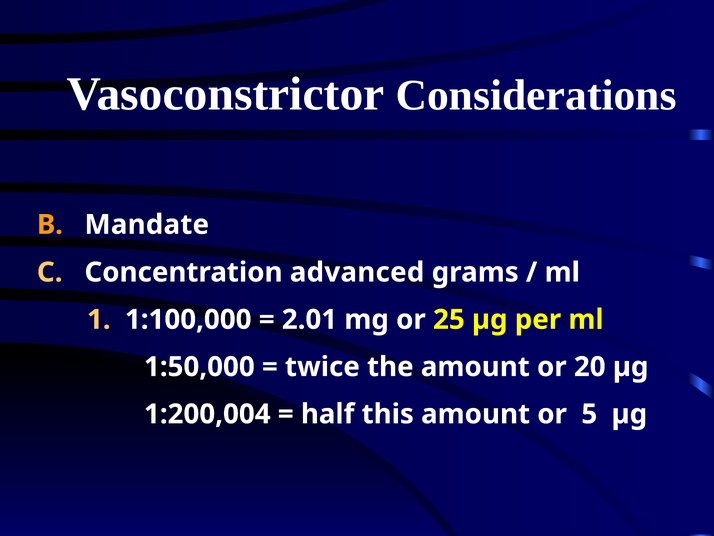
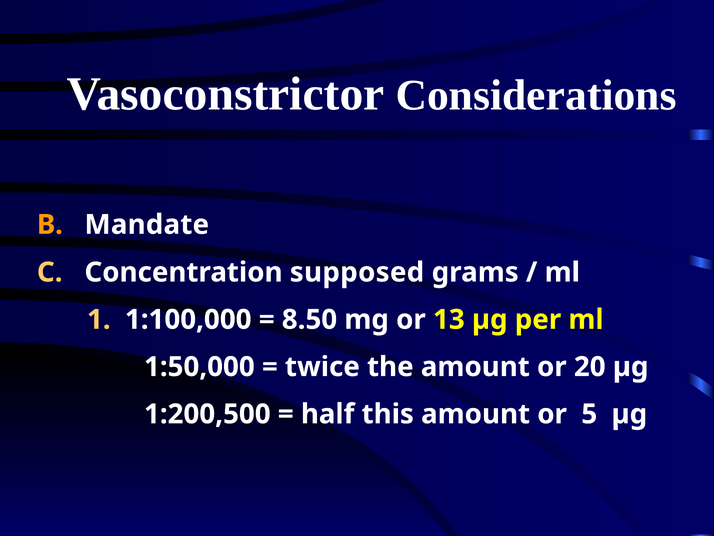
advanced: advanced -> supposed (357, 272)
2.01: 2.01 -> 8.50 (309, 319)
25: 25 -> 13 (449, 319)
1:200,004: 1:200,004 -> 1:200,500 (207, 414)
